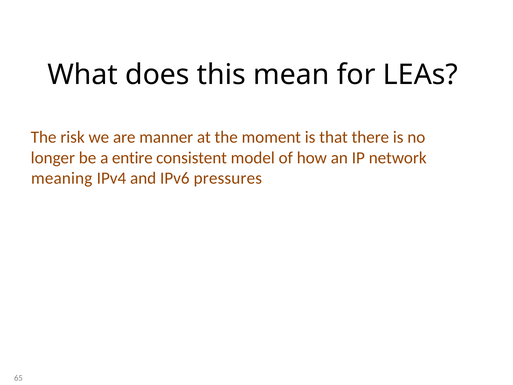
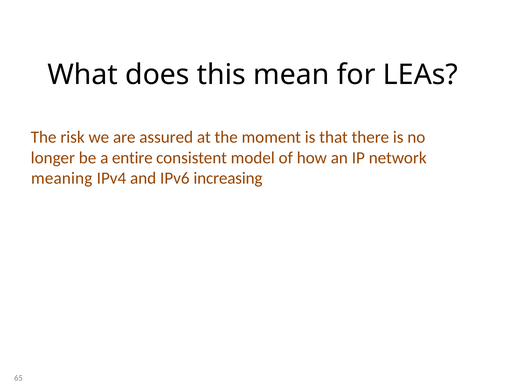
manner: manner -> assured (166, 137)
pressures: pressures -> increasing (228, 178)
